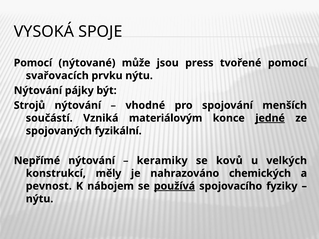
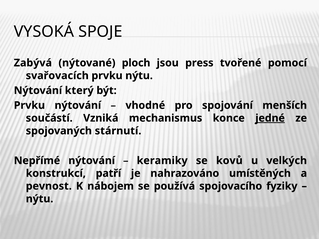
Pomocí: Pomocí -> Zabývá (33, 63)
může: může -> ploch (136, 63)
pájky: pájky -> který (79, 91)
Strojů: Strojů -> Prvku (29, 105)
materiálovým: materiálovým -> mechanismus (166, 118)
fyzikální: fyzikální -> stárnutí (118, 131)
měly: měly -> patří (108, 174)
chemických: chemických -> umístěných (260, 174)
používá underline: present -> none (174, 186)
